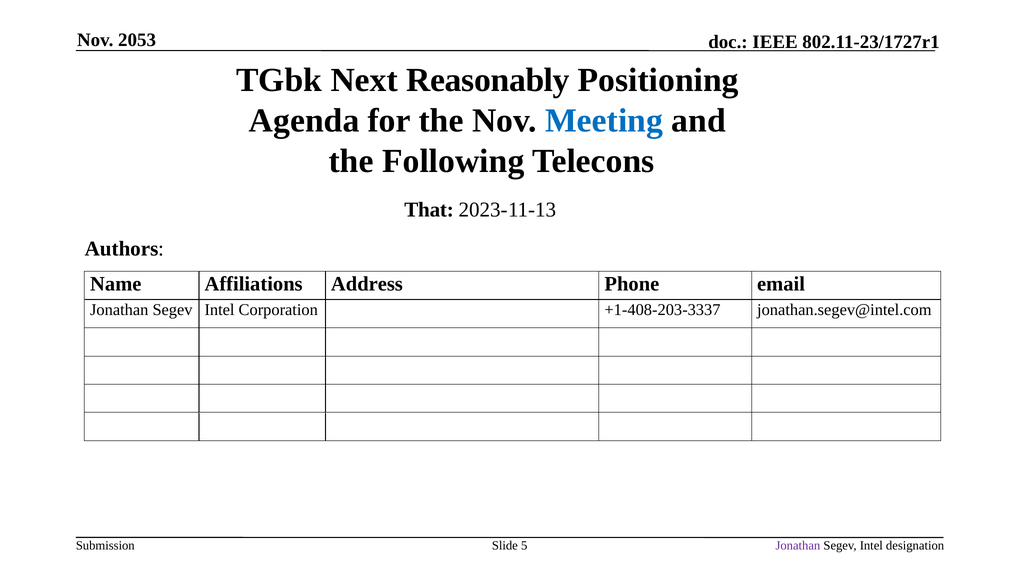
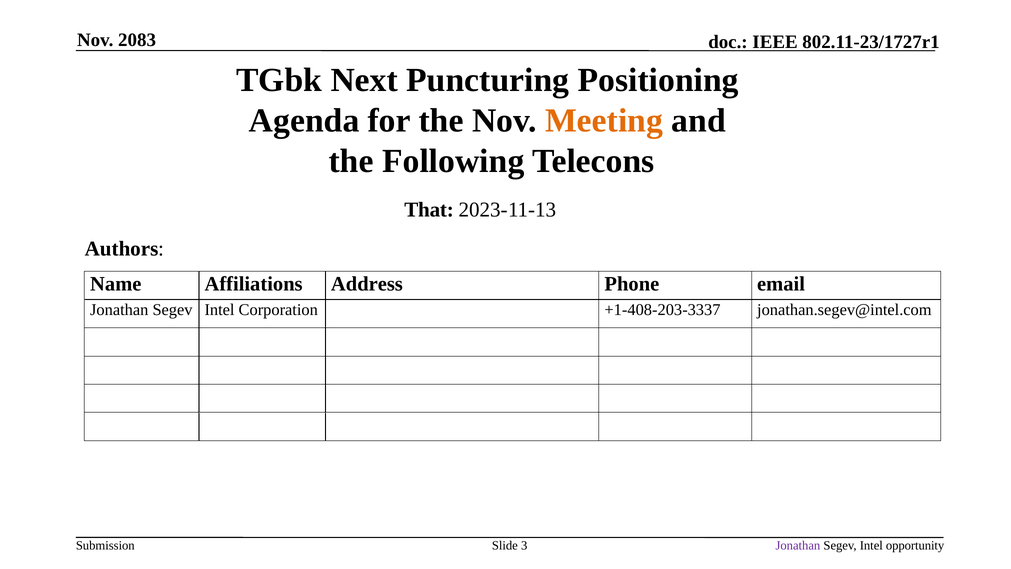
2053: 2053 -> 2083 (137, 40)
Reasonably: Reasonably -> Puncturing (488, 80)
Meeting colour: blue -> orange (604, 121)
5: 5 -> 3 (524, 545)
designation: designation -> opportunity (915, 545)
